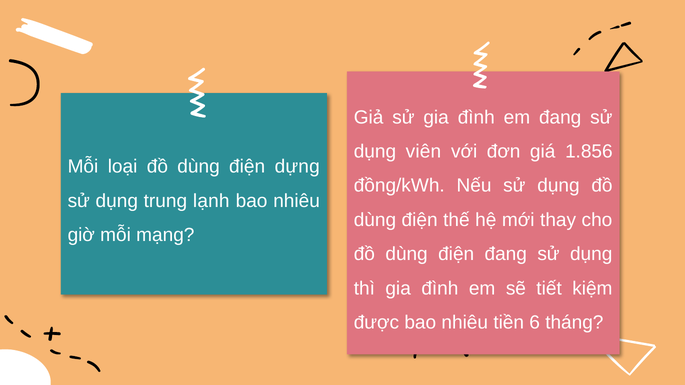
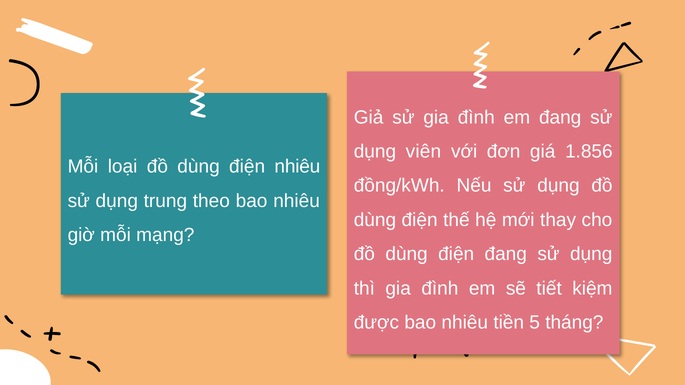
điện dựng: dựng -> nhiêu (297, 167)
lạnh: lạnh -> theo (211, 201)
6: 6 -> 5 (535, 323)
